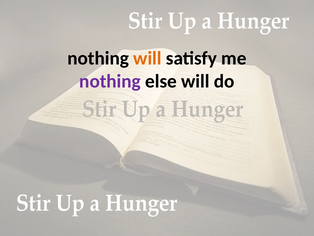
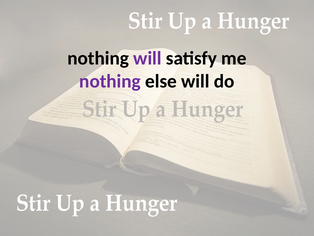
will colour: orange -> purple (147, 58)
